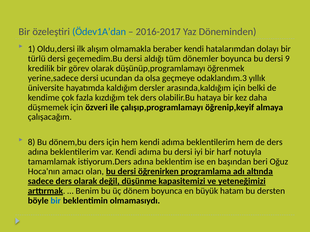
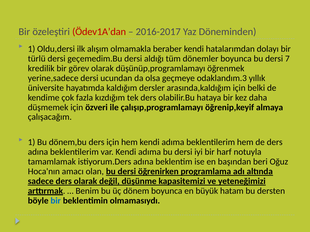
Ödev1A’dan colour: blue -> red (99, 32)
9: 9 -> 7 (287, 59)
8: 8 -> 1 (32, 143)
